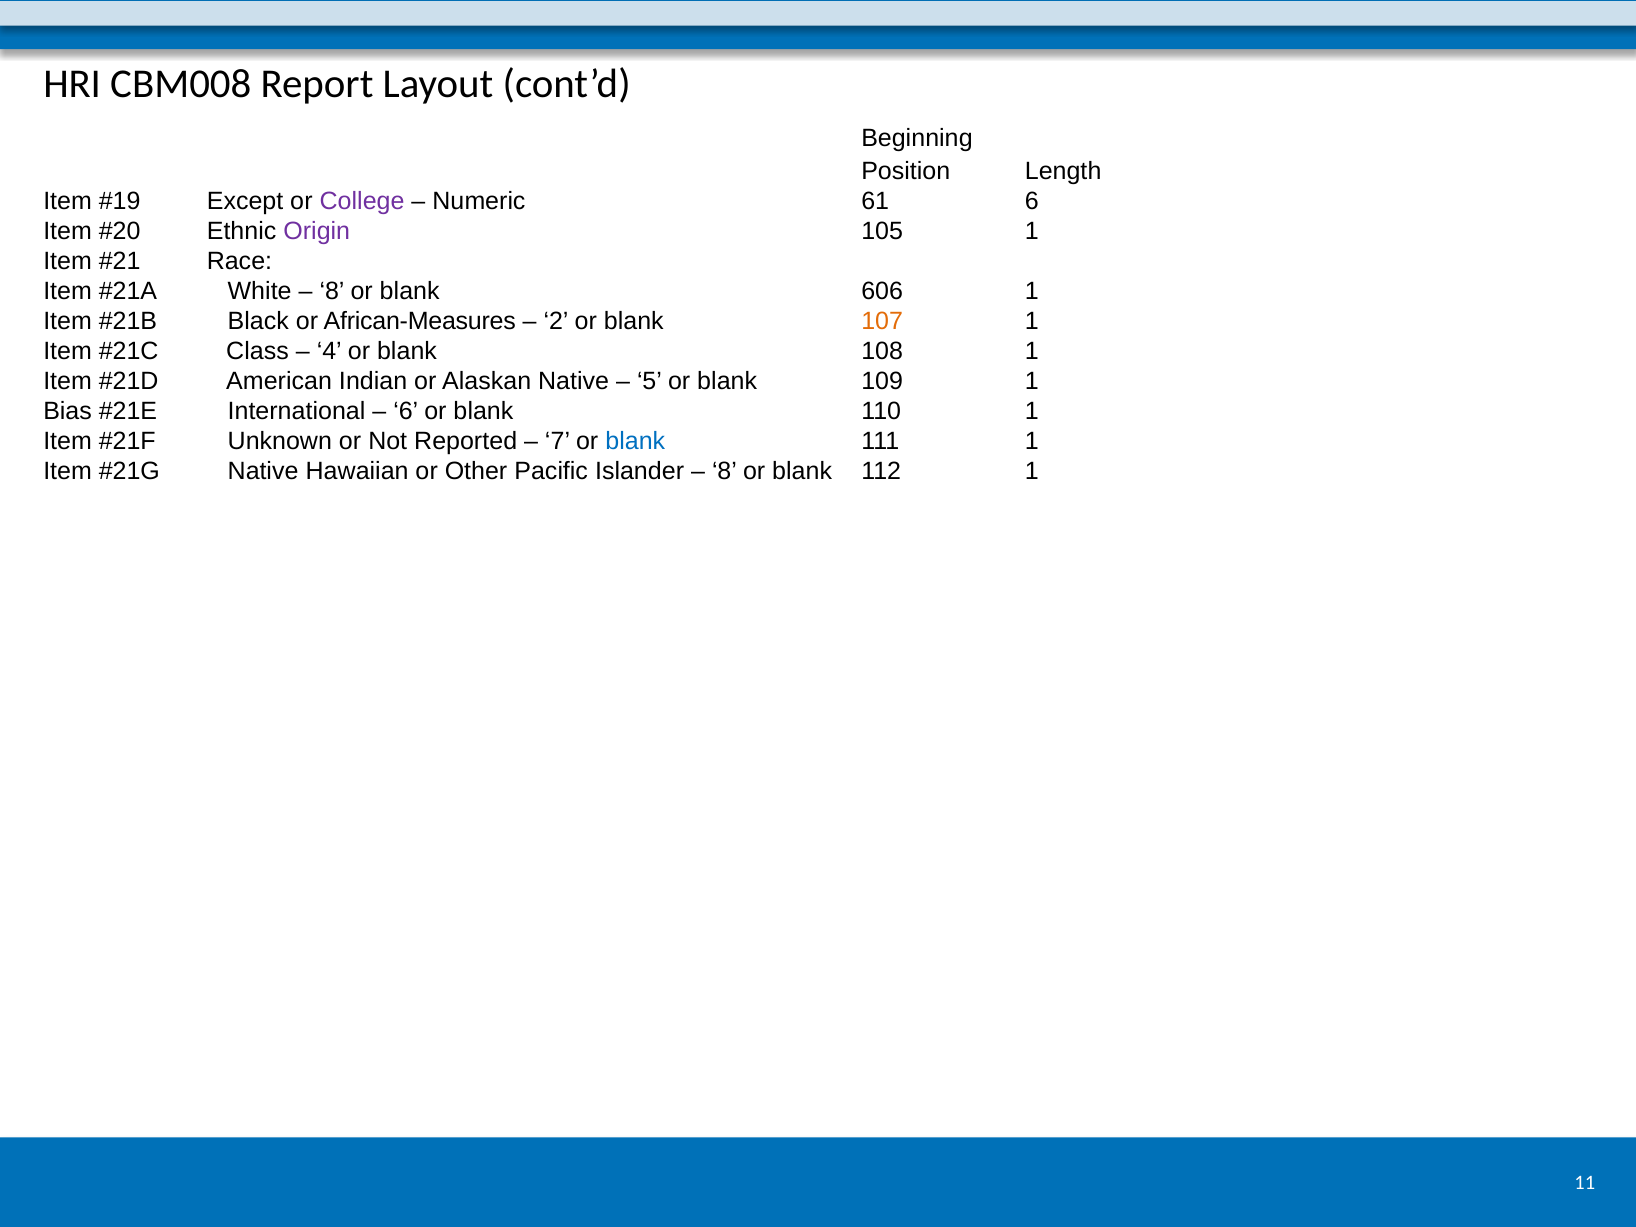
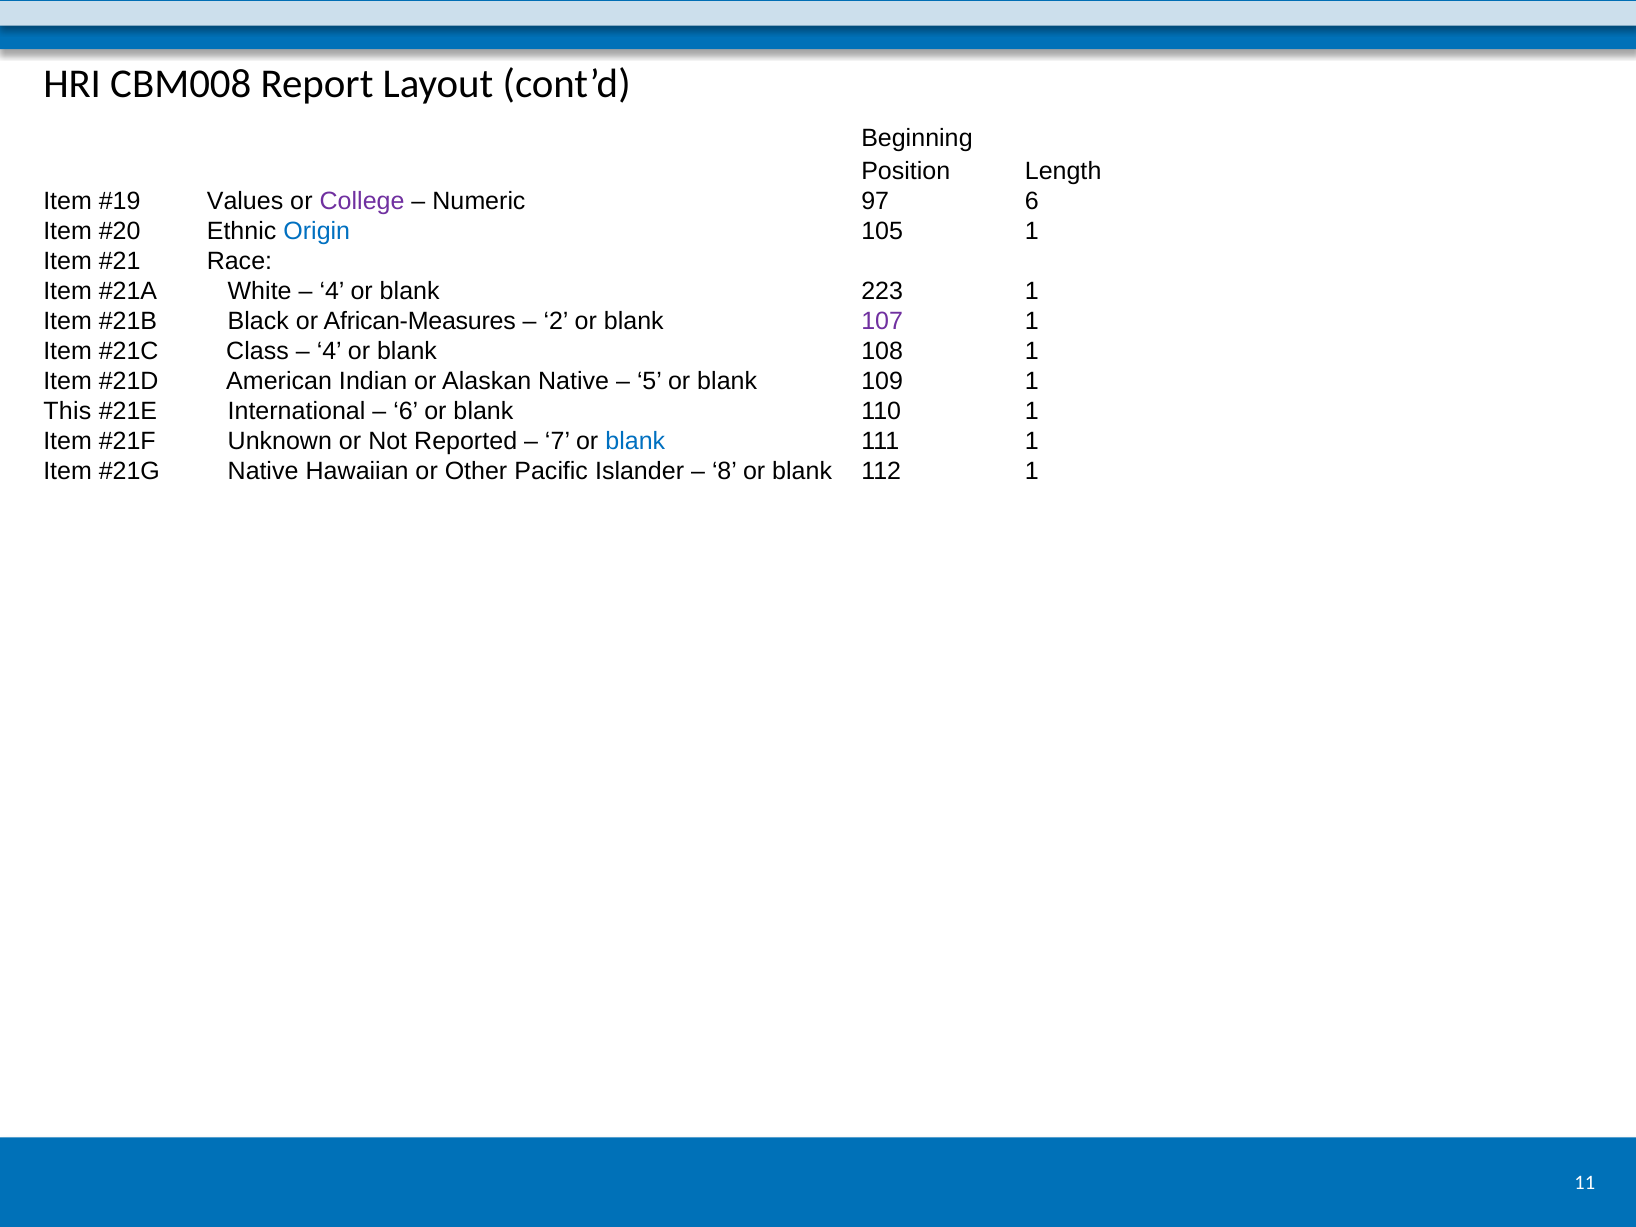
Except: Except -> Values (245, 201)
61: 61 -> 97 (875, 201)
Origin colour: purple -> blue (317, 231)
8: 8 -> 4 (332, 291)
606: 606 -> 223 (882, 291)
107 colour: orange -> purple (882, 321)
Bias: Bias -> This (67, 411)
